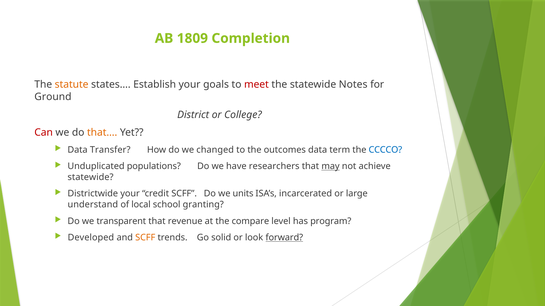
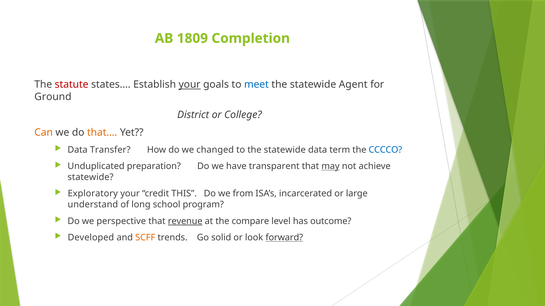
statute colour: orange -> red (72, 85)
your underline: none -> present (190, 85)
meet colour: red -> blue (256, 85)
Notes: Notes -> Agent (353, 85)
Can colour: red -> orange (44, 133)
to the outcomes: outcomes -> statewide (285, 150)
populations: populations -> preparation (154, 167)
researchers: researchers -> transparent (274, 167)
Districtwide: Districtwide -> Exploratory (93, 194)
credit SCFF: SCFF -> THIS (184, 194)
units: units -> from (243, 194)
local: local -> long (141, 205)
granting: granting -> program (203, 205)
transparent: transparent -> perspective (121, 221)
revenue underline: none -> present (185, 221)
program: program -> outcome (331, 221)
